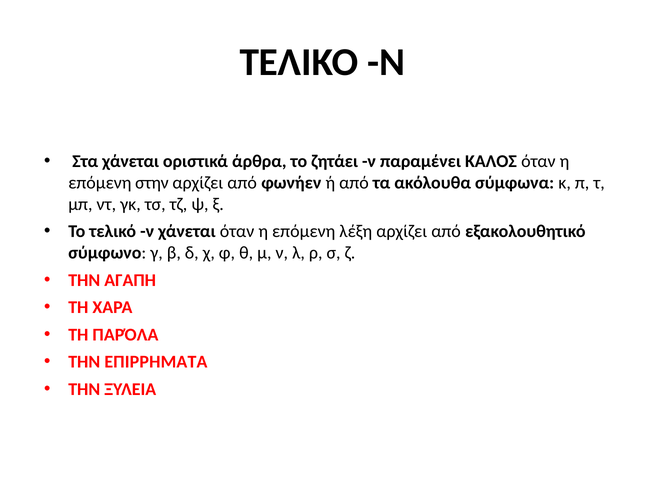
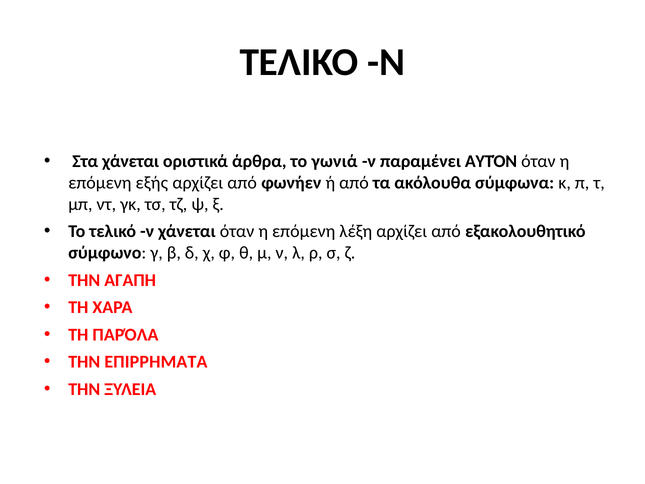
ζητάει: ζητάει -> γωνιά (335, 161)
ΚΑΛΟΣ: ΚΑΛΟΣ -> ΑΥΤΌΝ (491, 161)
στην: στην -> εξής (152, 183)
